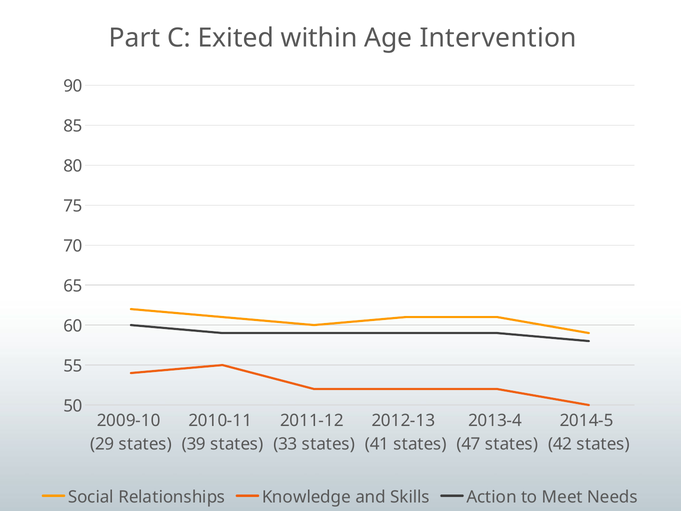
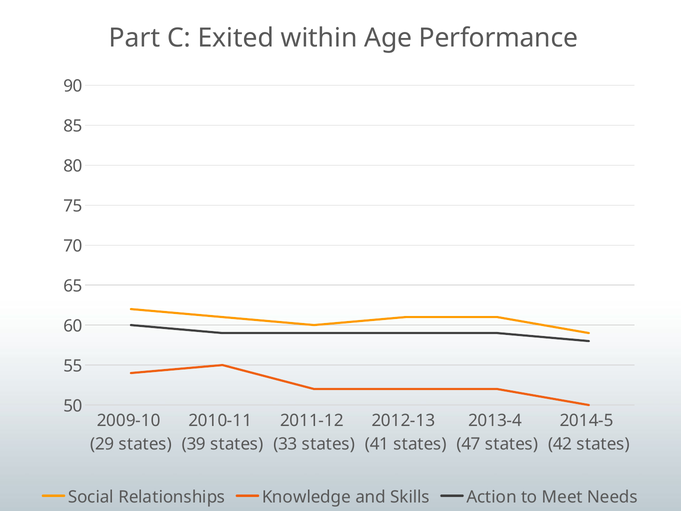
Intervention: Intervention -> Performance (498, 38)
